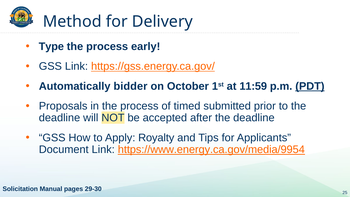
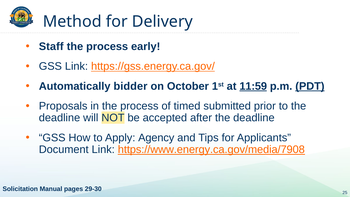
Type: Type -> Staff (51, 46)
11:59 underline: none -> present (253, 86)
Royalty: Royalty -> Agency (156, 138)
https://www.energy.ca.gov/media/9954: https://www.energy.ca.gov/media/9954 -> https://www.energy.ca.gov/media/7908 (211, 149)
